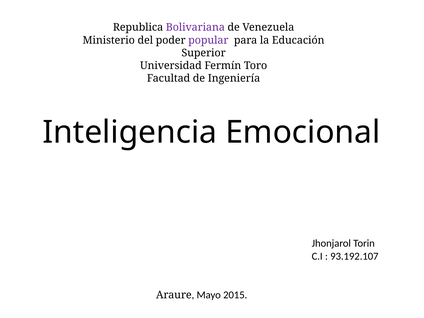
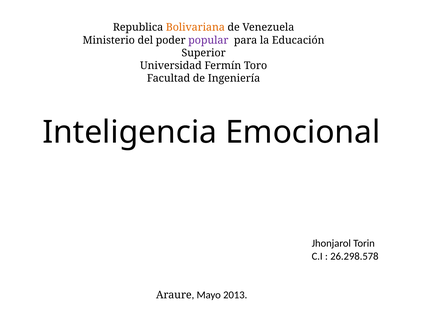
Bolivariana colour: purple -> orange (195, 27)
93.192.107: 93.192.107 -> 26.298.578 (354, 256)
2015: 2015 -> 2013 (235, 295)
